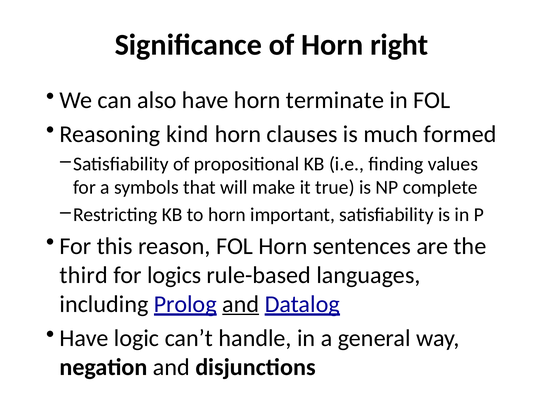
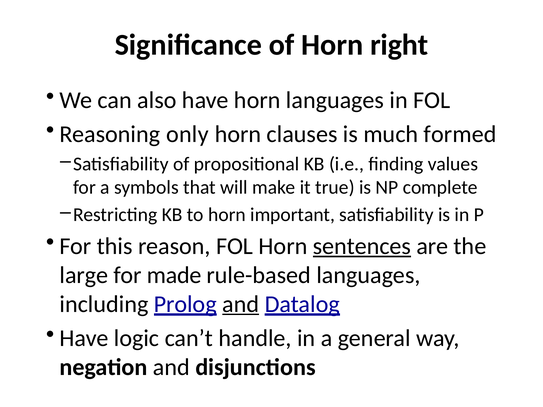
horn terminate: terminate -> languages (335, 100)
kind: kind -> only (187, 134)
sentences underline: none -> present (362, 246)
third: third -> large (84, 275)
logics: logics -> made (174, 275)
